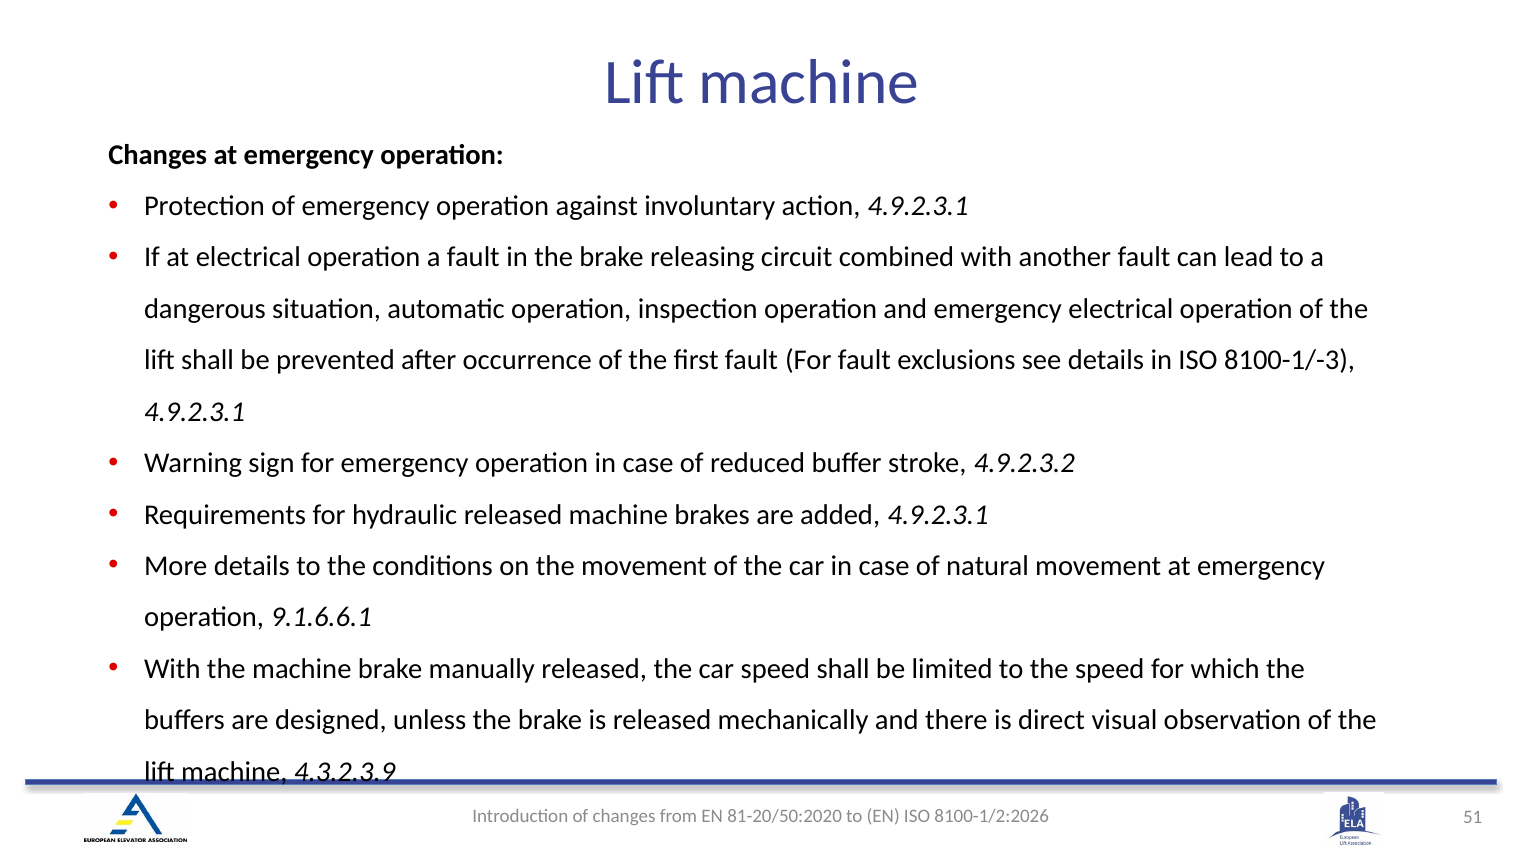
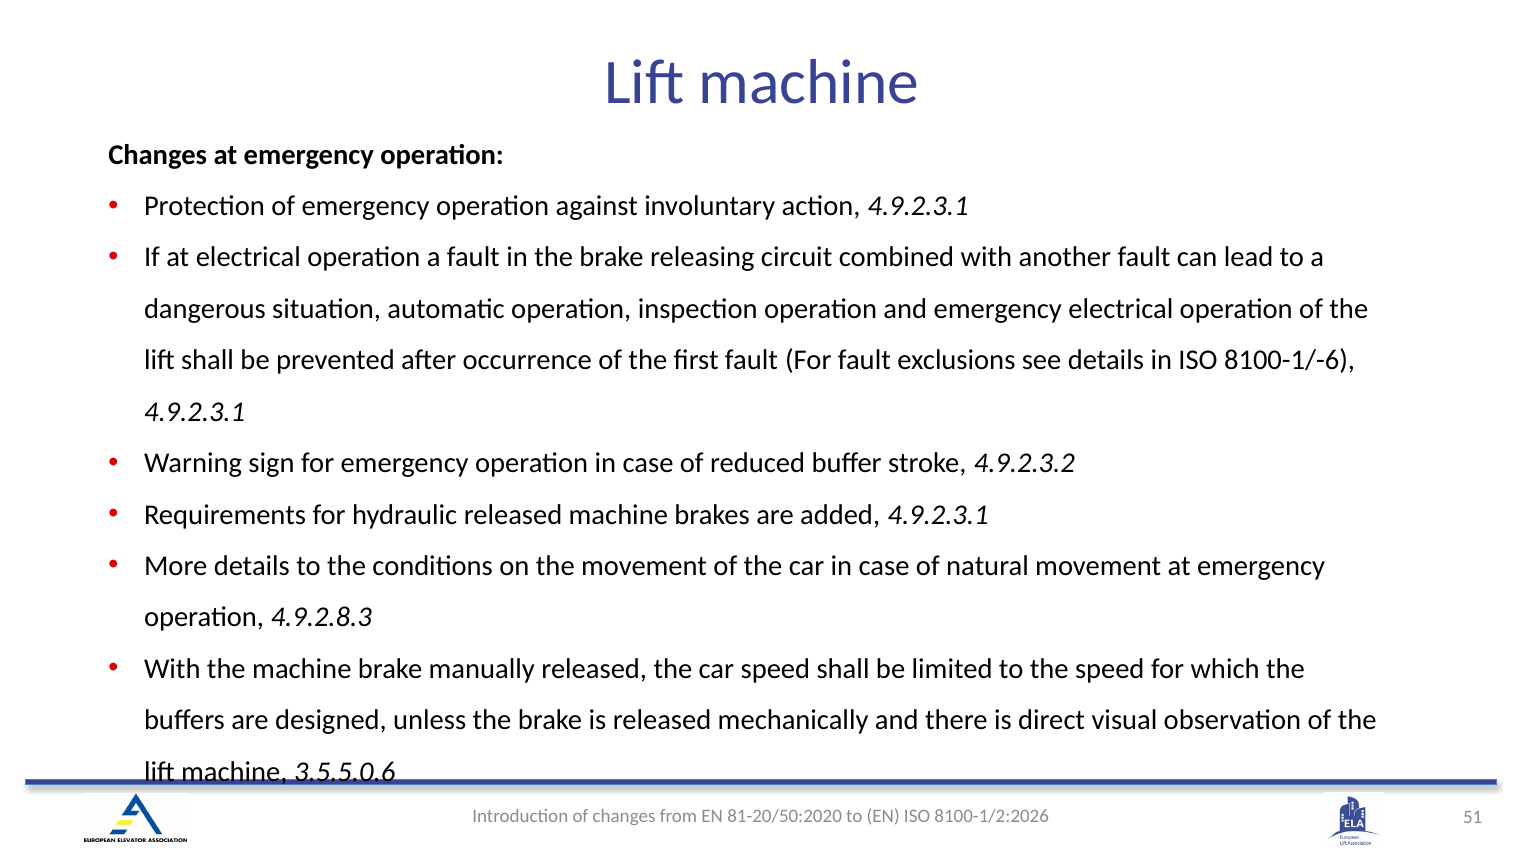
8100-1/-3: 8100-1/-3 -> 8100-1/-6 (1290, 360)
9.1.6.6.1: 9.1.6.6.1 -> 4.9.2.8.3 (321, 618)
4.3.2.3.9: 4.3.2.3.9 -> 3.5.5.0.6 (345, 772)
